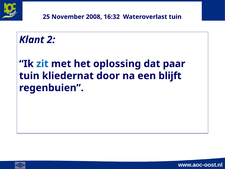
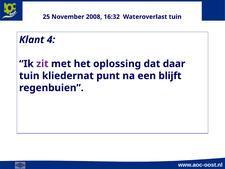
2: 2 -> 4 (51, 40)
zit colour: blue -> purple (42, 64)
paar: paar -> daar (174, 64)
door: door -> punt (108, 76)
